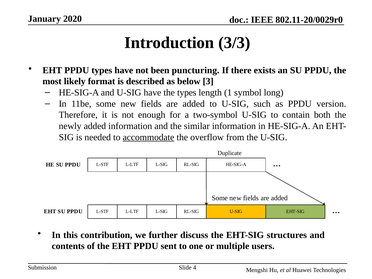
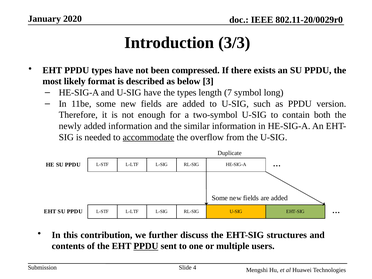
puncturing: puncturing -> compressed (196, 70)
1: 1 -> 7 (228, 93)
PPDU underline: none -> present (146, 246)
